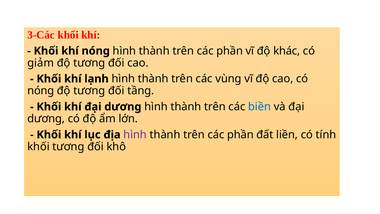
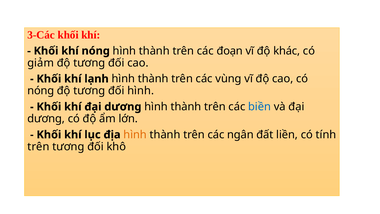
phần: phần -> đoạn (230, 51)
đối tầng: tầng -> hình (141, 91)
hình colour: purple -> orange (135, 135)
phần: phần -> ngân (240, 135)
khối: khối -> trên (38, 147)
